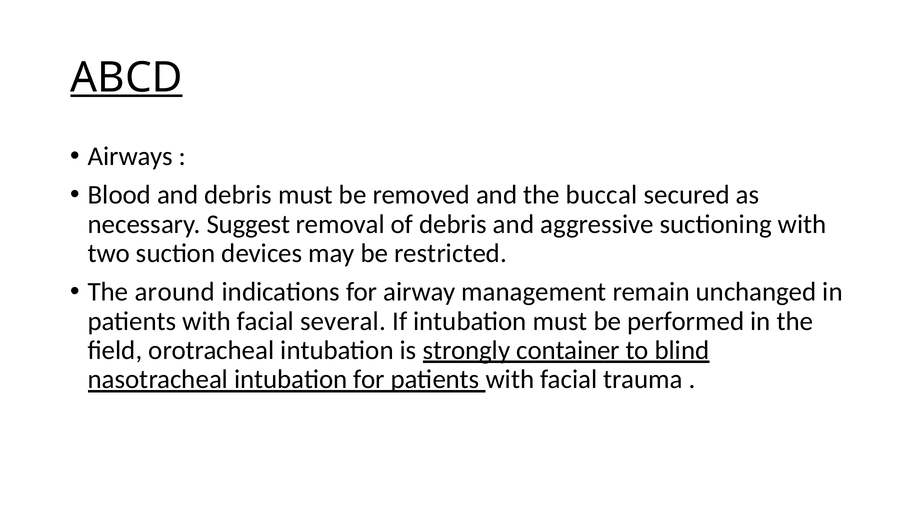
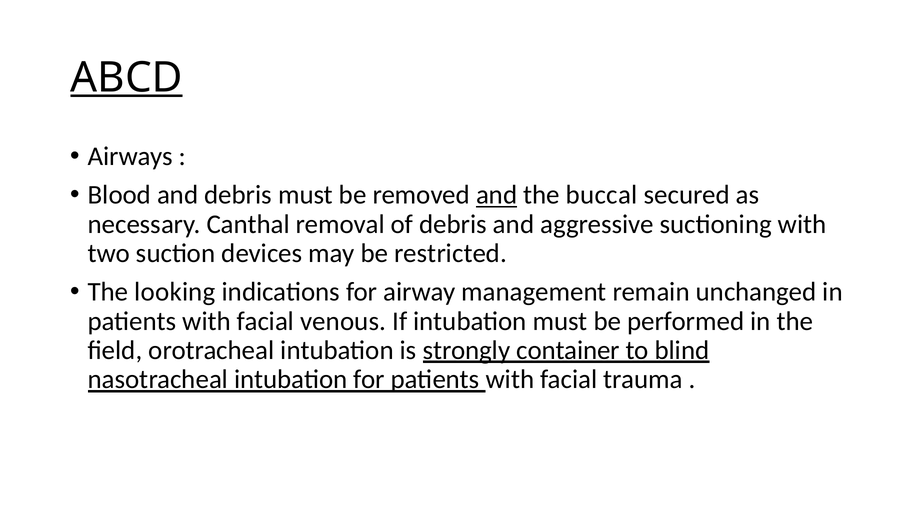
and underline: none -> present (497, 195)
Suggest: Suggest -> Canthal (248, 224)
around: around -> looking (175, 292)
several: several -> venous (343, 321)
